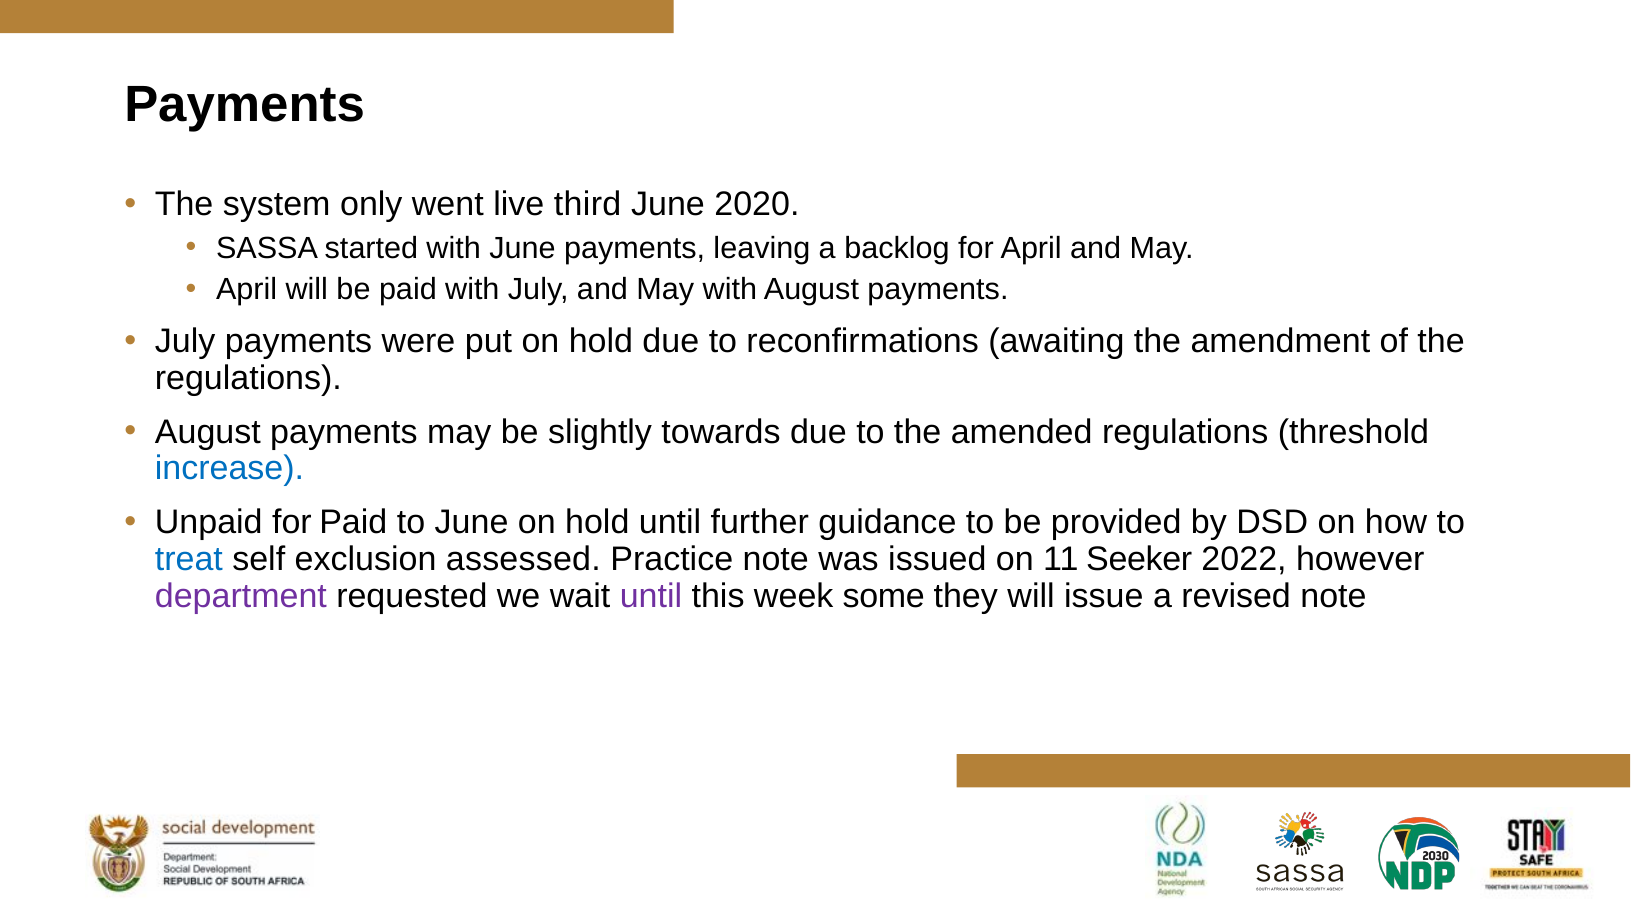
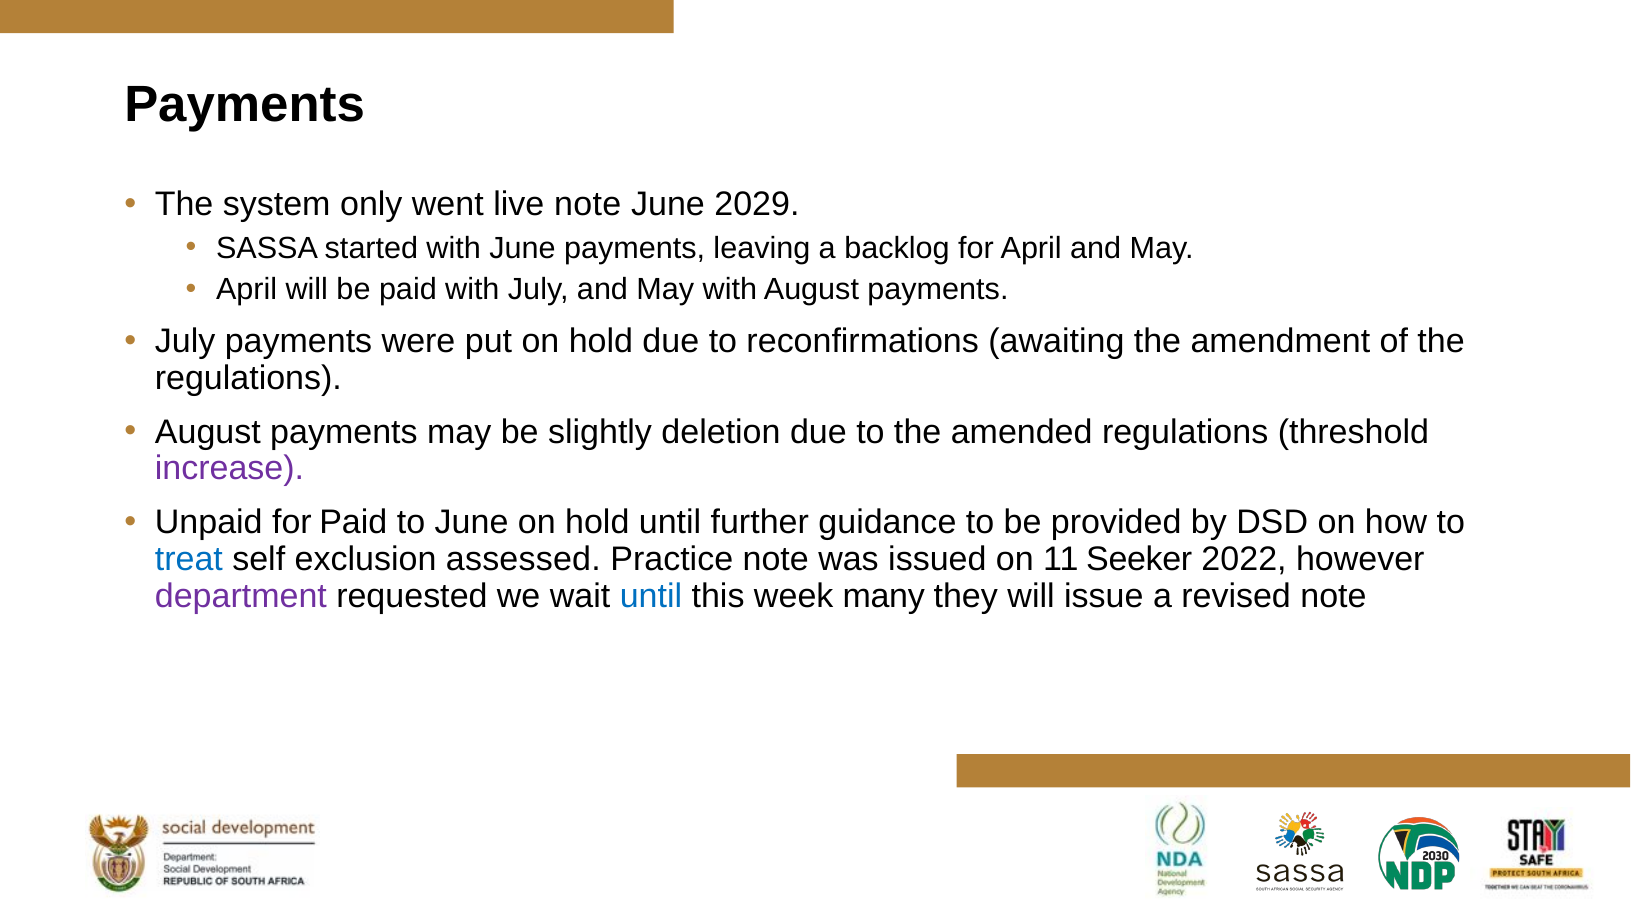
live third: third -> note (588, 204)
2020: 2020 -> 2029 (757, 204)
towards: towards -> deletion (721, 432)
increase colour: blue -> purple (230, 468)
until colour: purple -> blue (651, 596)
some: some -> many (884, 596)
